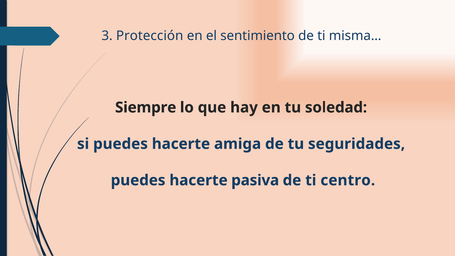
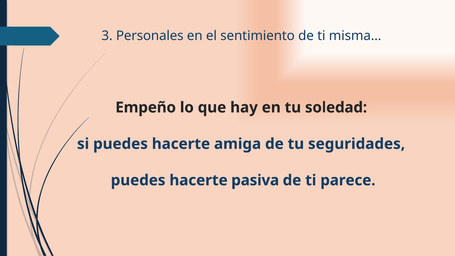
Protección: Protección -> Personales (150, 36)
Siempre: Siempre -> Empeño (146, 107)
centro: centro -> parece (348, 180)
